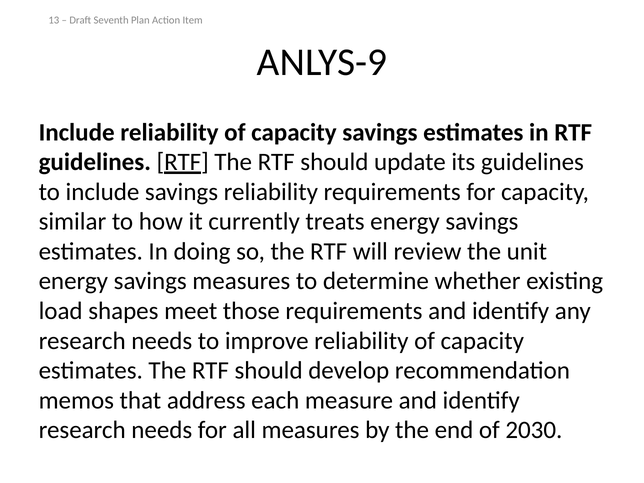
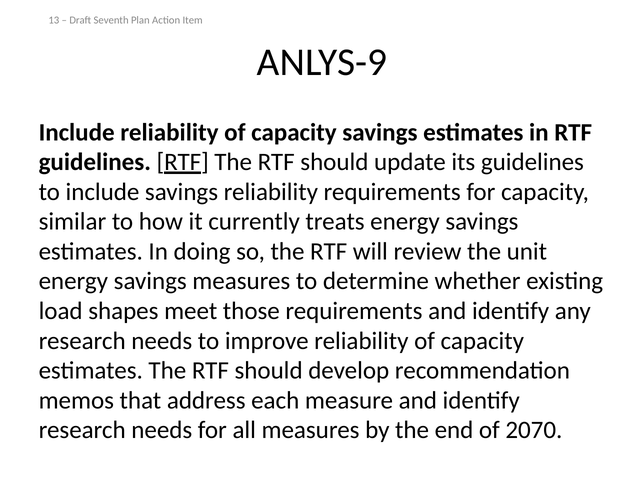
2030: 2030 -> 2070 (534, 430)
